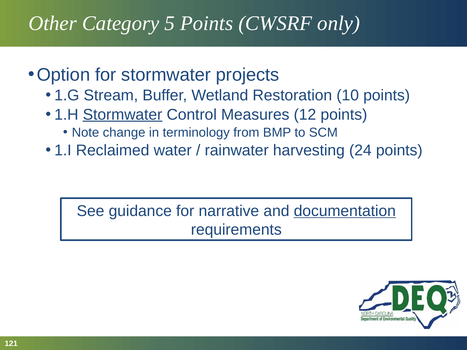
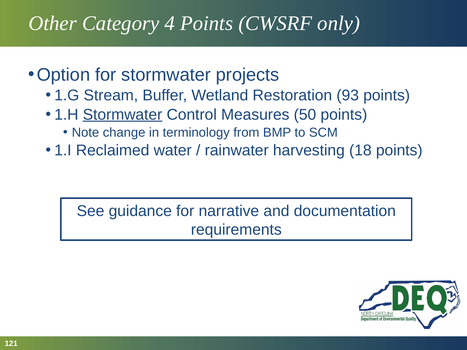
5: 5 -> 4 (170, 23)
10: 10 -> 93 (348, 95)
12: 12 -> 50 (305, 115)
24: 24 -> 18 (360, 150)
documentation underline: present -> none (345, 211)
